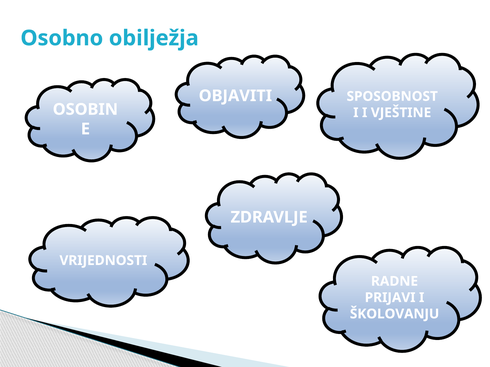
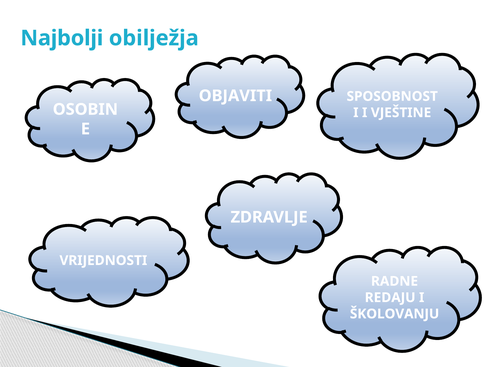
Osobno: Osobno -> Najbolji (62, 38)
PRIJAVI: PRIJAVI -> REDAJU (390, 298)
